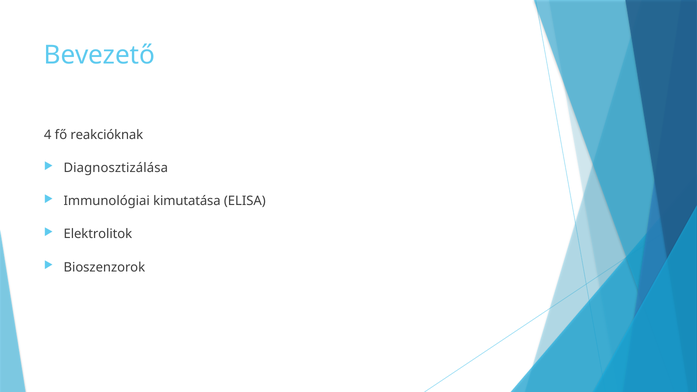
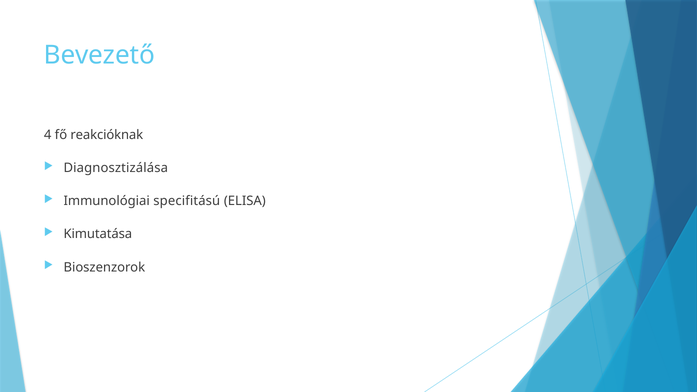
kimutatása: kimutatása -> specifitású (187, 201)
Elektrolitok: Elektrolitok -> Kimutatása (98, 234)
